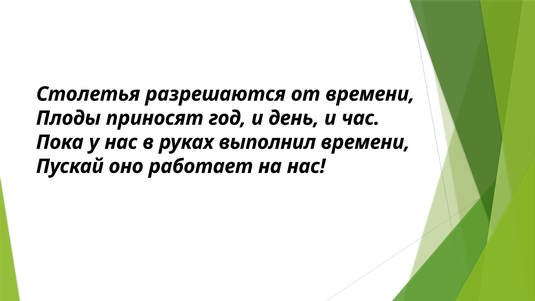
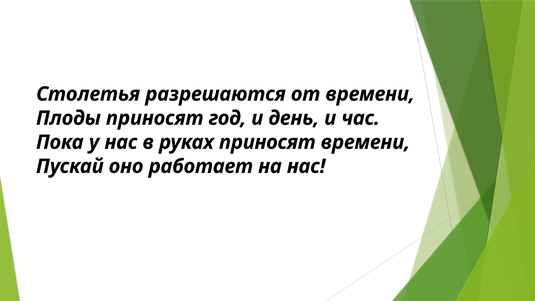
руках выполнил: выполнил -> приносят (267, 142)
